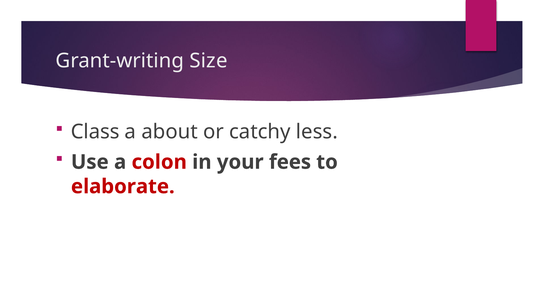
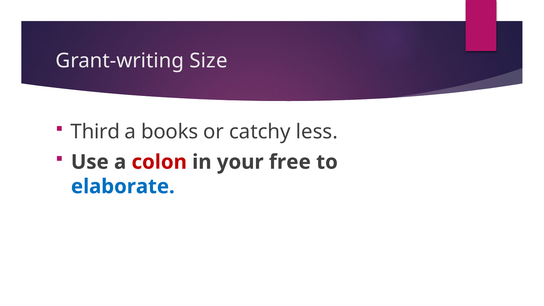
Class: Class -> Third (95, 132)
about: about -> books (170, 132)
fees: fees -> free (290, 162)
elaborate colour: red -> blue (123, 187)
